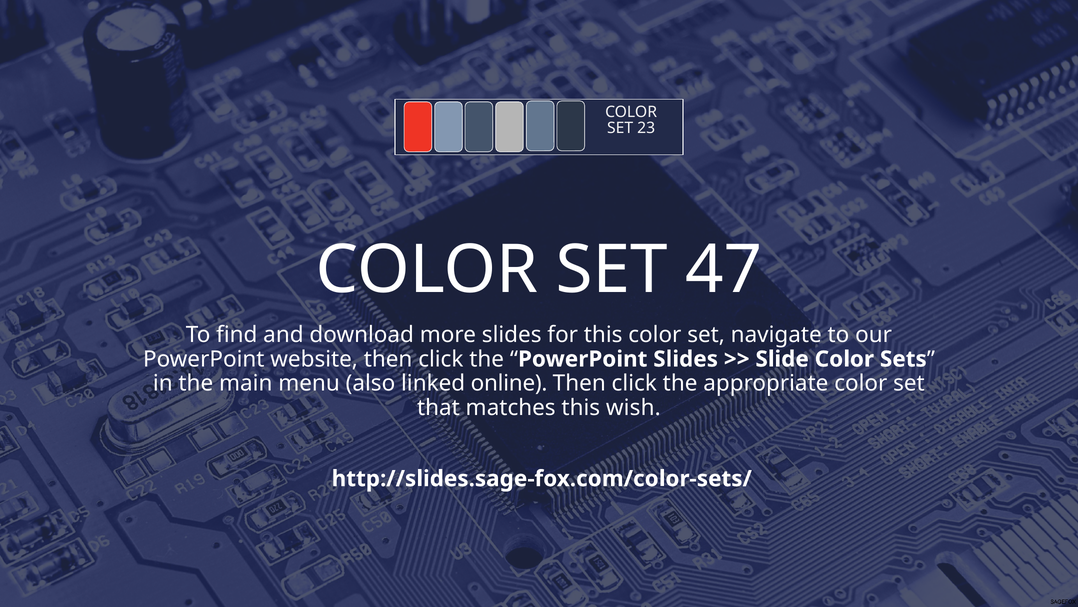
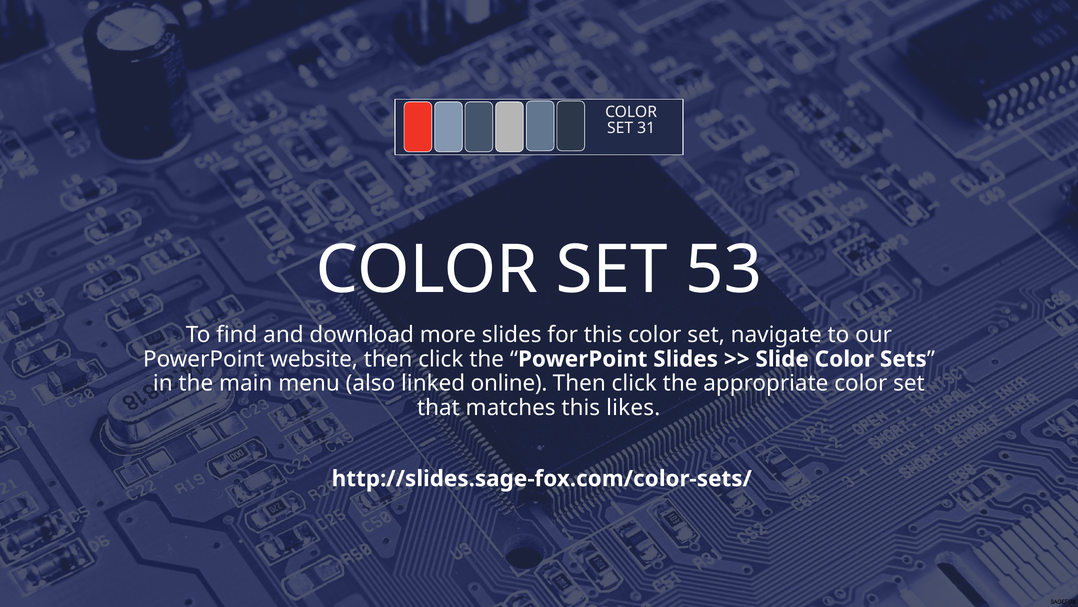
23: 23 -> 31 (646, 128)
47: 47 -> 53 (724, 269)
wish: wish -> likes (633, 407)
